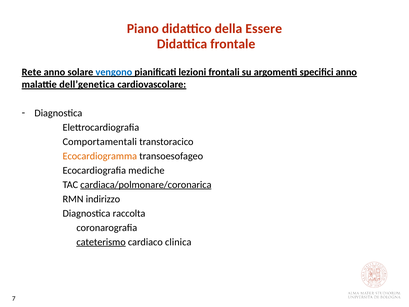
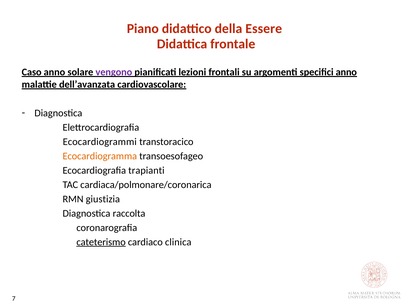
Rete: Rete -> Caso (32, 72)
vengono colour: blue -> purple (114, 72)
dell’genetica: dell’genetica -> dell’avanzata (87, 84)
Comportamentali: Comportamentali -> Ecocardiogrammi (100, 142)
mediche: mediche -> trapianti (146, 170)
cardiaca/polmonare/coronarica underline: present -> none (146, 185)
indirizzo: indirizzo -> giustizia (103, 199)
